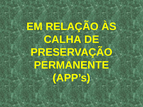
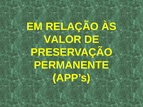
CALHA: CALHA -> VALOR (63, 39)
